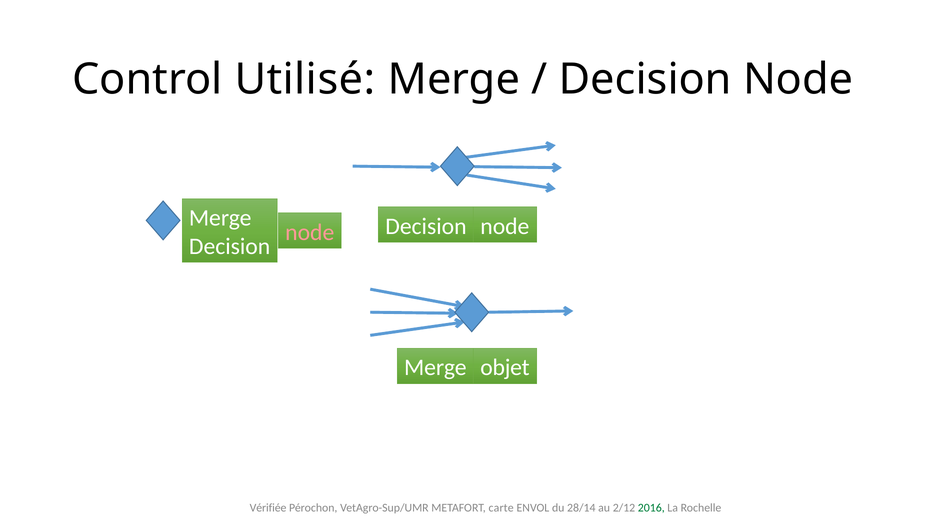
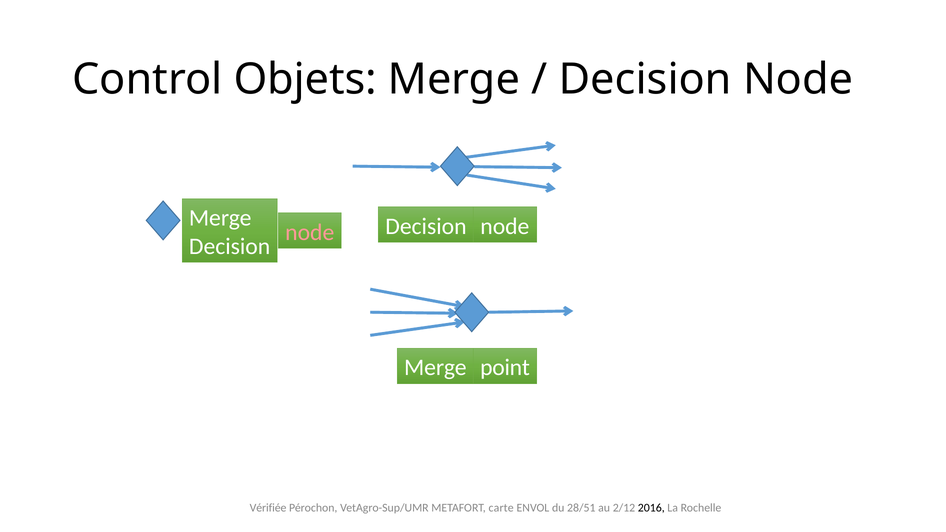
Utilisé: Utilisé -> Objets (305, 79)
objet: objet -> point (505, 368)
28/14: 28/14 -> 28/51 (581, 508)
2016 colour: green -> black (651, 508)
